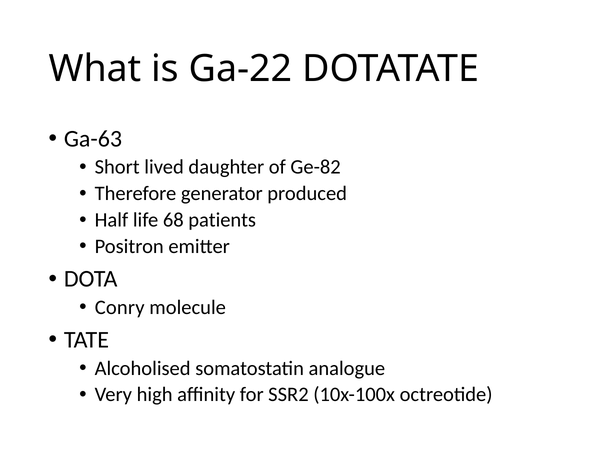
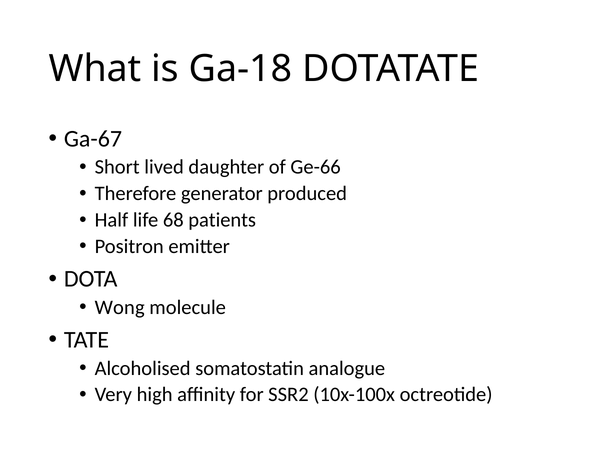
Ga-22: Ga-22 -> Ga-18 (241, 69)
Ga-63: Ga-63 -> Ga-67 (93, 139)
Ge-82: Ge-82 -> Ge-66 (316, 167)
Conry: Conry -> Wong (120, 307)
